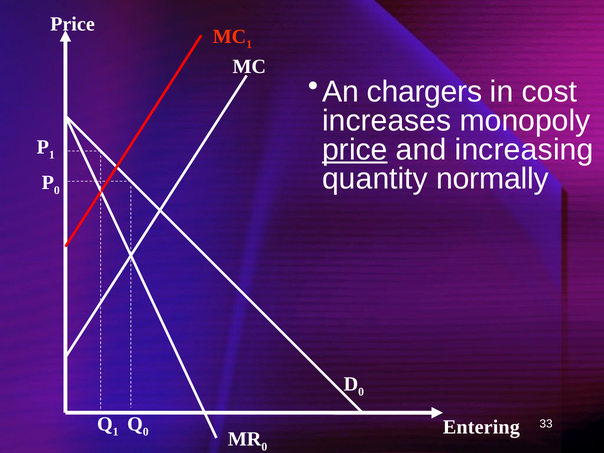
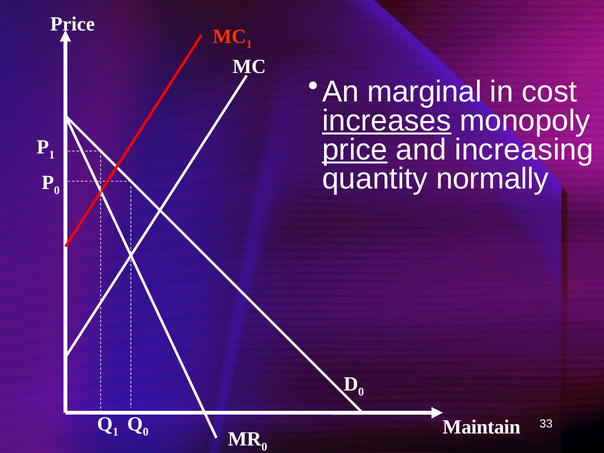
chargers: chargers -> marginal (425, 92)
increases underline: none -> present (387, 121)
Entering: Entering -> Maintain (482, 427)
